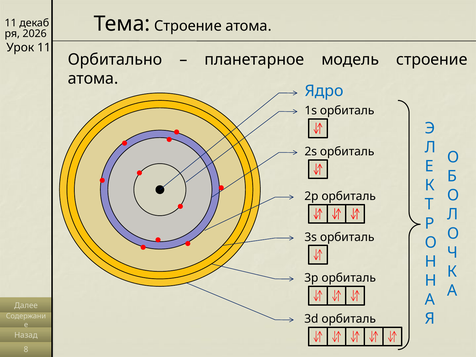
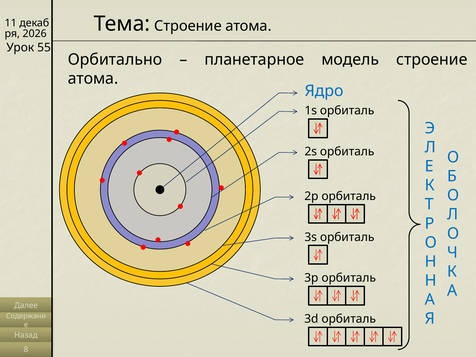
Урок 11: 11 -> 55 (44, 47)
